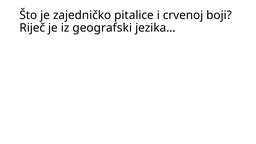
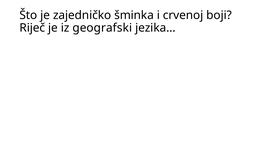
pitalice: pitalice -> šminka (134, 15)
